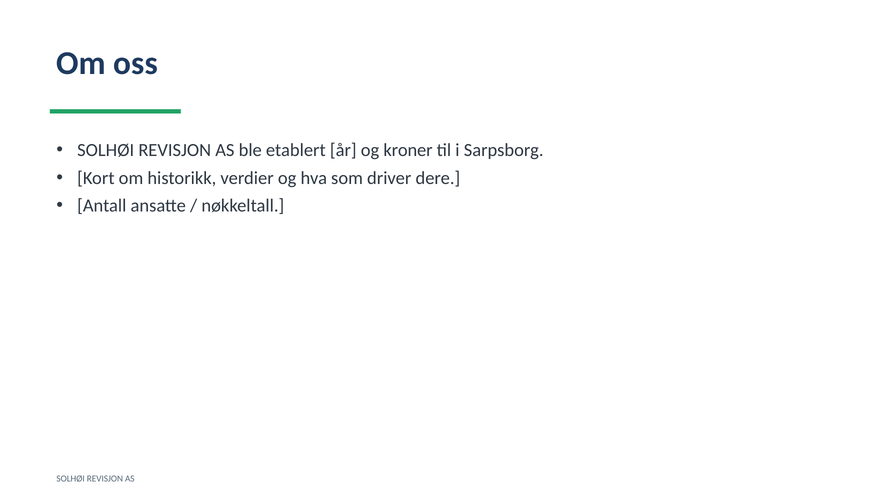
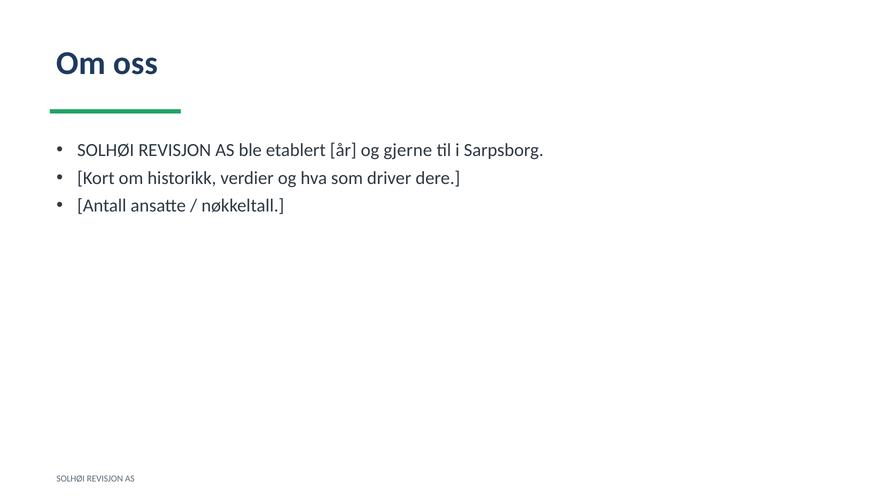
kroner: kroner -> gjerne (408, 150)
